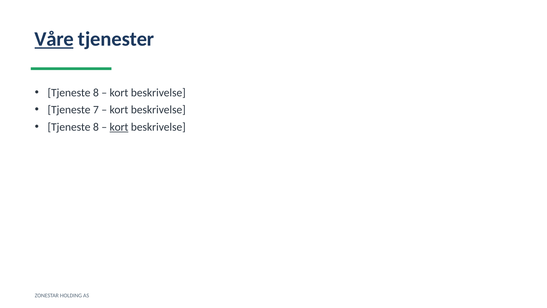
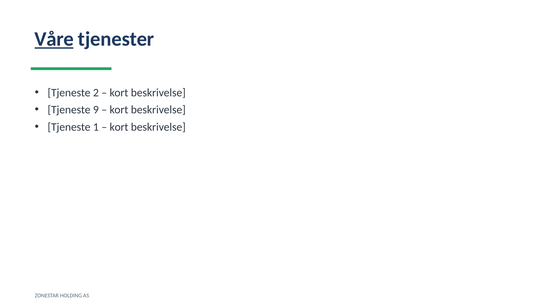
8: 8 -> 2 (96, 93)
7: 7 -> 9 (96, 110)
8: 8 -> 1 (96, 127)
kort underline: present -> none (119, 127)
